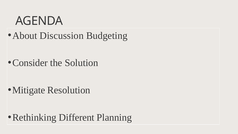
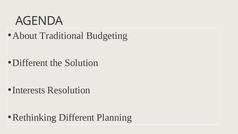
Discussion: Discussion -> Traditional (62, 36)
Consider: Consider -> Different (30, 63)
Mitigate: Mitigate -> Interests (29, 90)
